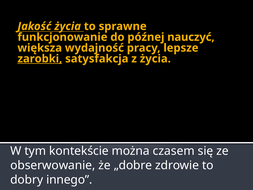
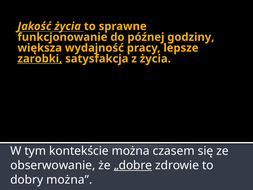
nauczyć: nauczyć -> godziny (191, 37)
„dobre underline: none -> present (133, 165)
dobry innego: innego -> można (69, 179)
